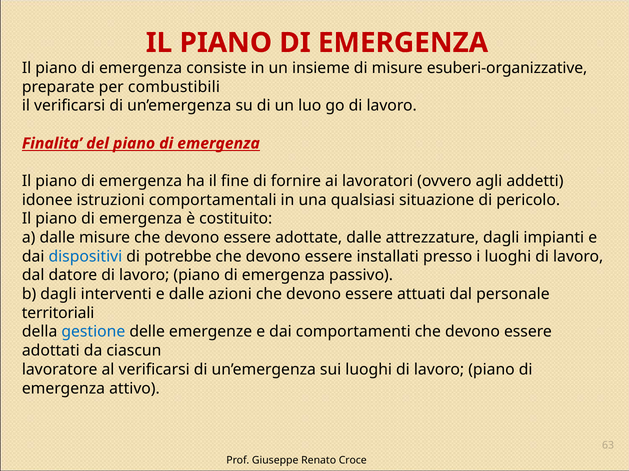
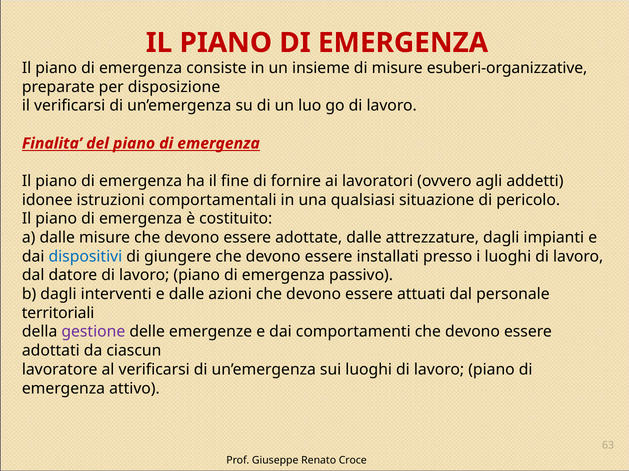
combustibili: combustibili -> disposizione (174, 87)
potrebbe: potrebbe -> giungere (178, 257)
gestione colour: blue -> purple (93, 332)
